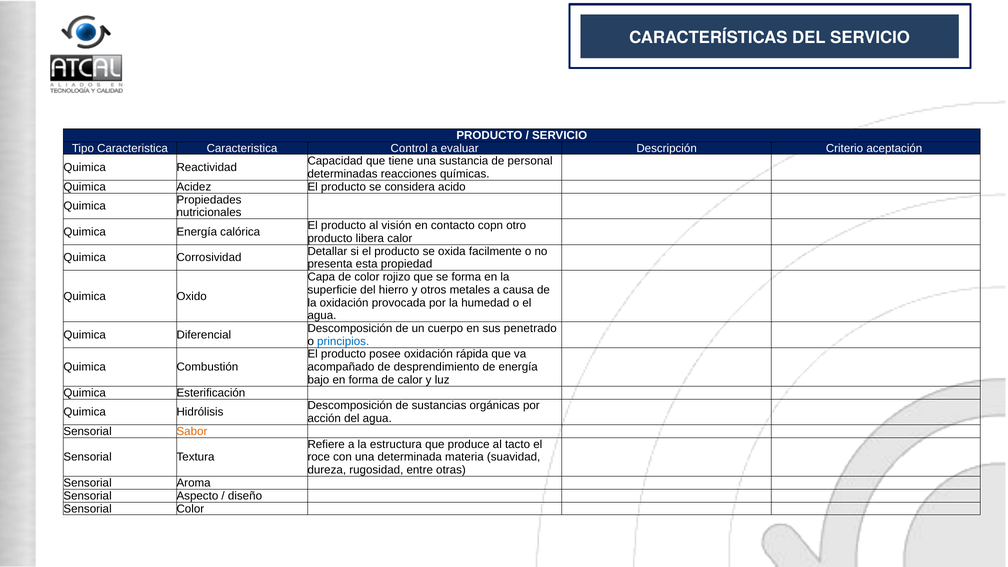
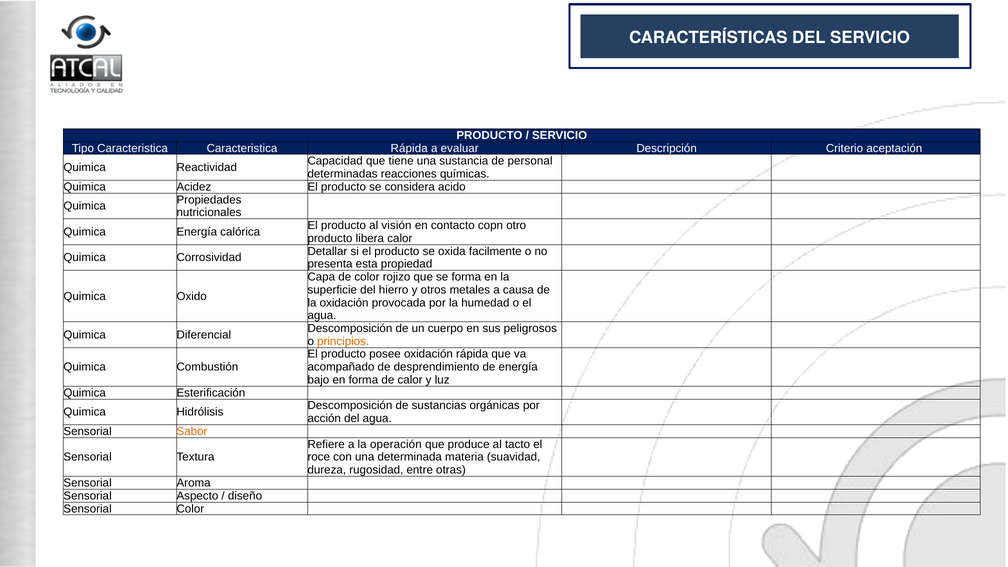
Caracteristica Control: Control -> Rápida (409, 148)
penetrado: penetrado -> peligrosos (530, 328)
principios colour: blue -> orange (343, 341)
estructura: estructura -> operación (396, 444)
